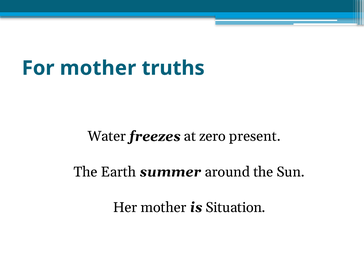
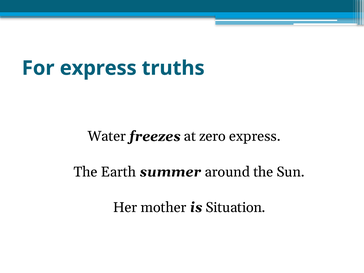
For mother: mother -> express (98, 68)
zero present: present -> express (255, 136)
